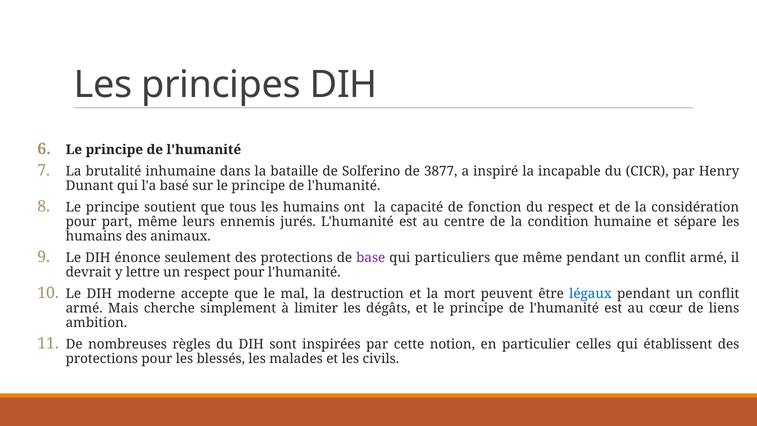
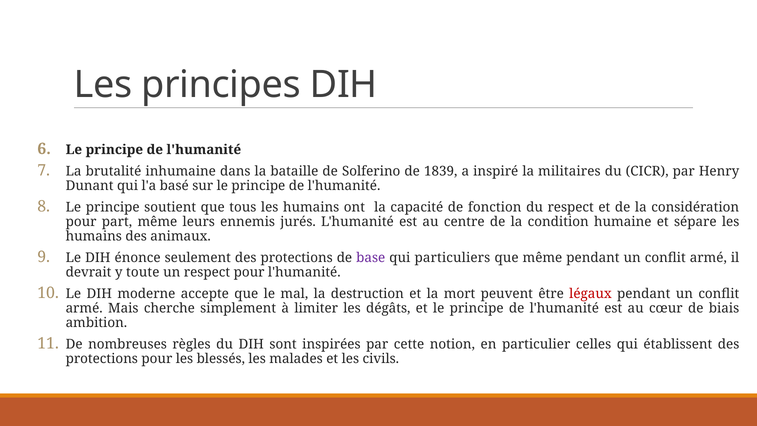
3877: 3877 -> 1839 (441, 171)
incapable: incapable -> militaires (569, 171)
lettre: lettre -> toute (143, 272)
légaux colour: blue -> red (590, 294)
liens: liens -> biais (724, 308)
